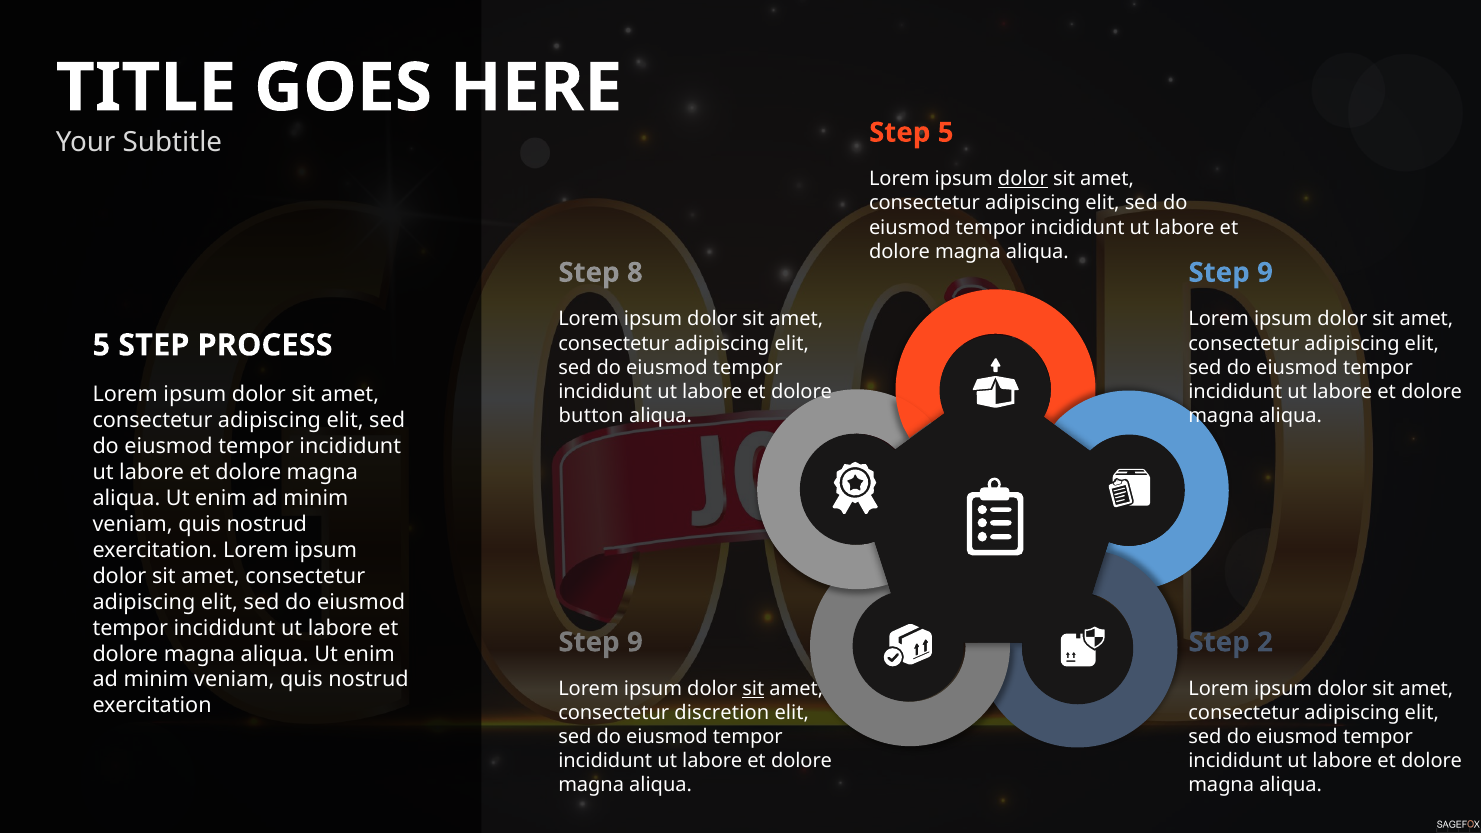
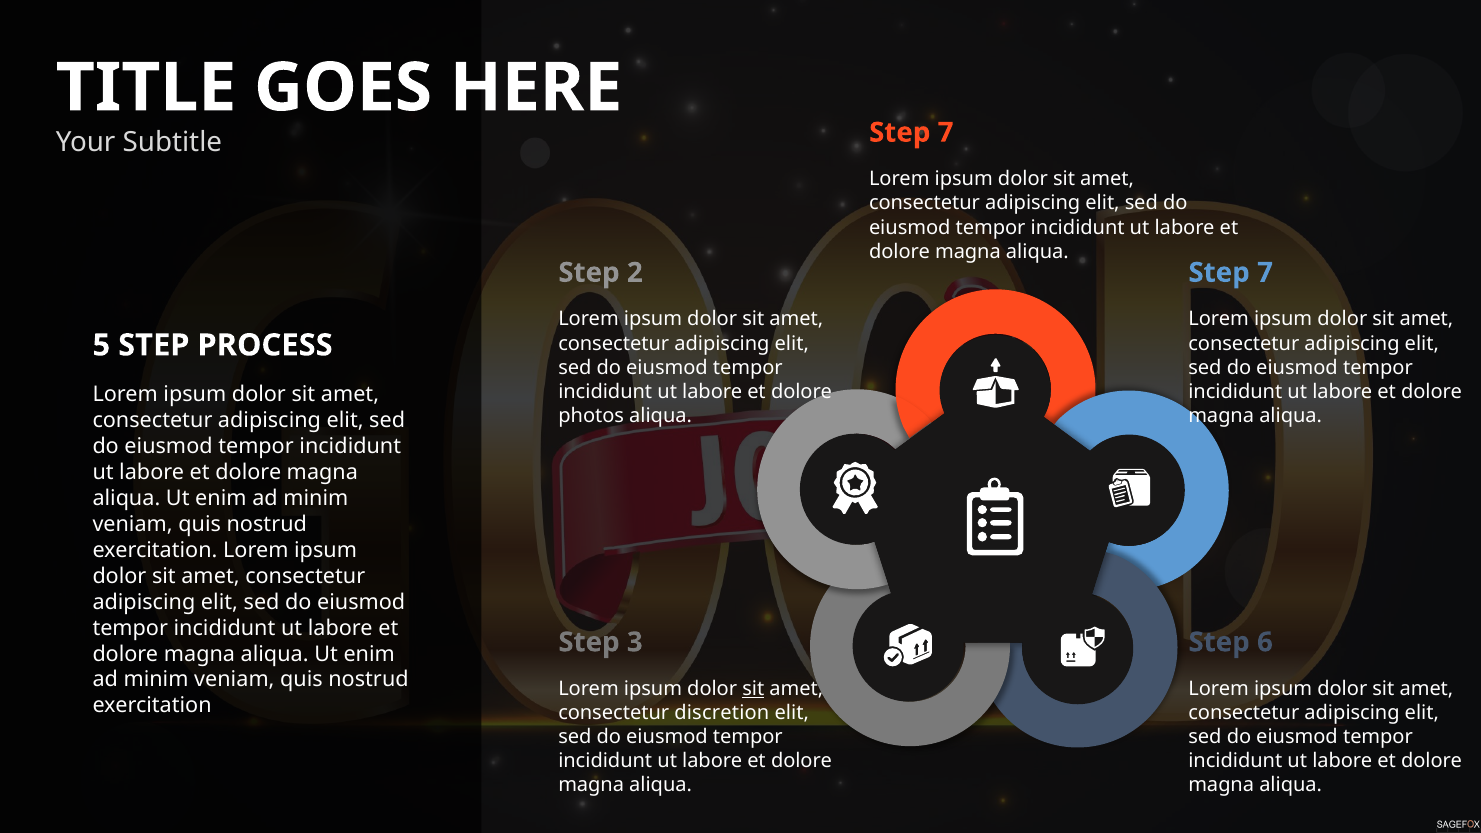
5: 5 -> 7 (946, 133)
dolor underline: present -> none (1023, 179)
8: 8 -> 2 (635, 273)
9: 9 -> 7 (1265, 273)
button: button -> photos (591, 416)
9: 9 -> 3 (635, 642)
2: 2 -> 6 (1265, 642)
